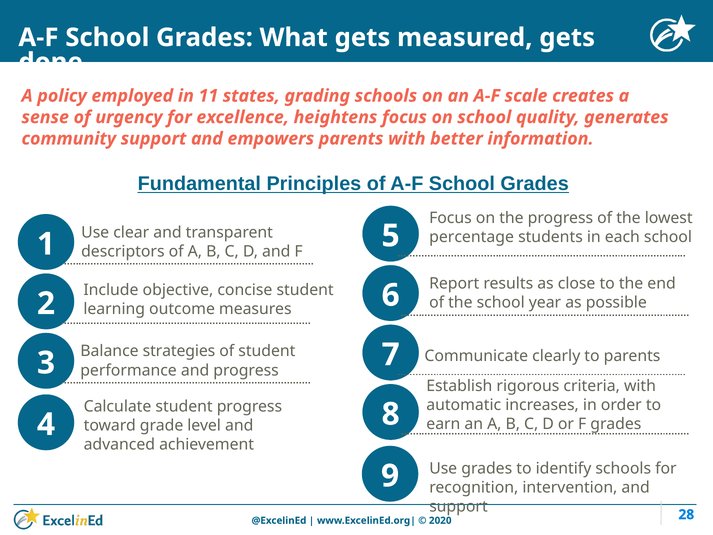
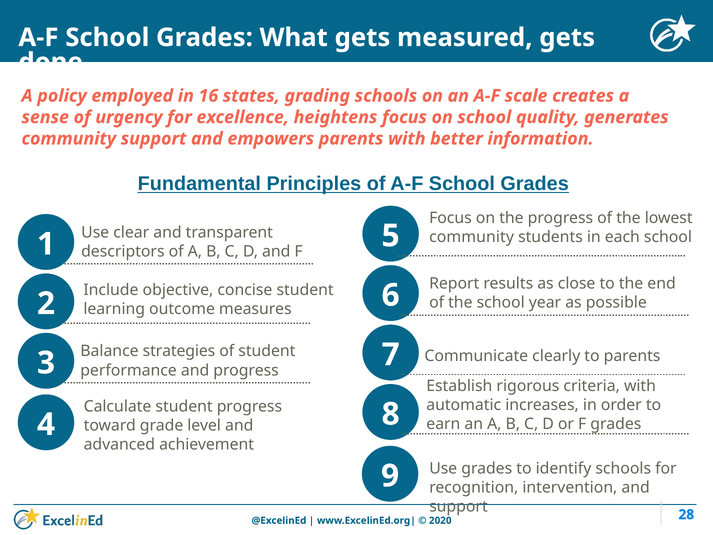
11: 11 -> 16 (208, 96)
percentage: percentage -> community (472, 237)
